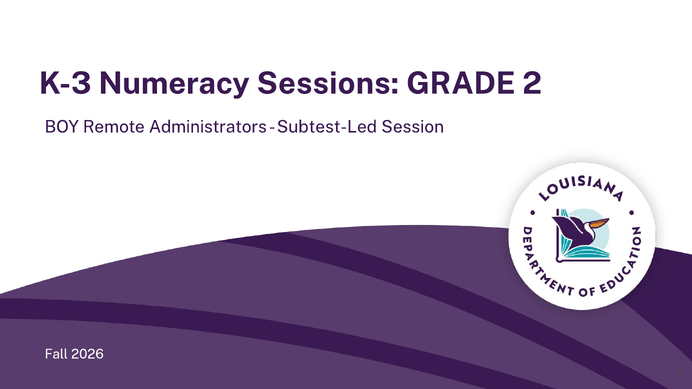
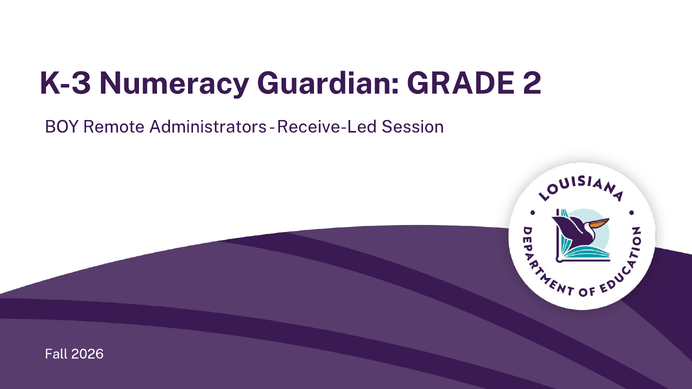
Sessions: Sessions -> Guardian (328, 84)
Subtest-Led: Subtest-Led -> Receive-Led (327, 127)
